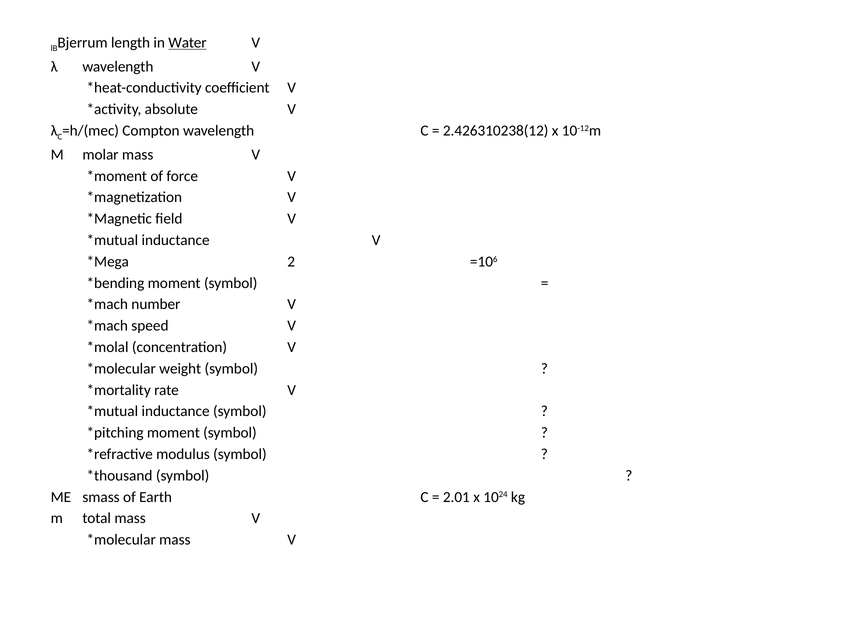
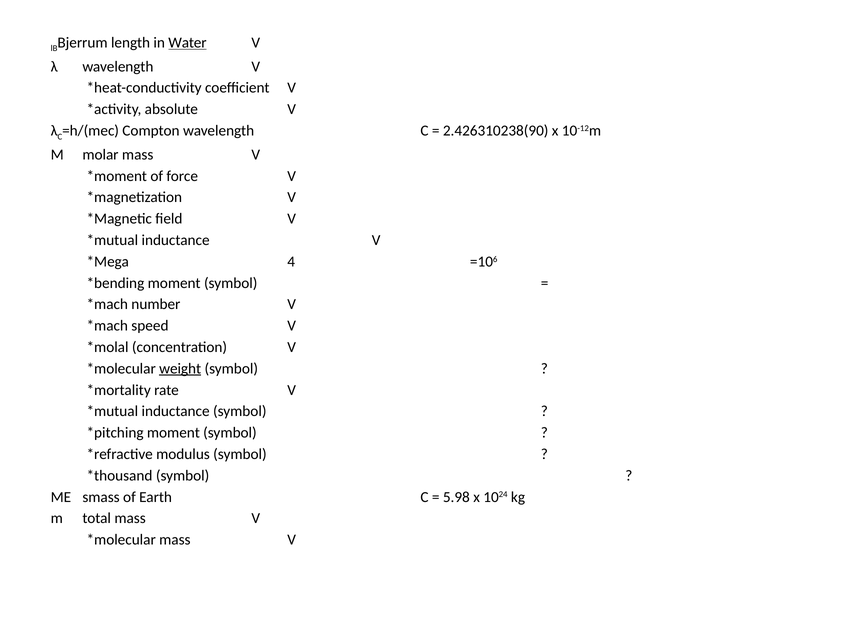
2.426310238(12: 2.426310238(12 -> 2.426310238(90 (496, 131)
2: 2 -> 4 (291, 262)
weight underline: none -> present (180, 368)
2.01: 2.01 -> 5.98 (456, 497)
